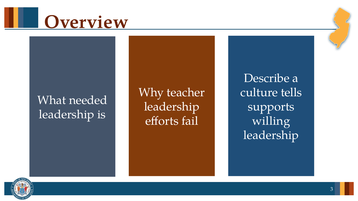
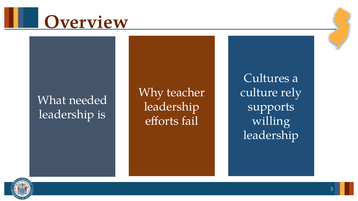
Describe: Describe -> Cultures (267, 78)
tells: tells -> rely (291, 93)
